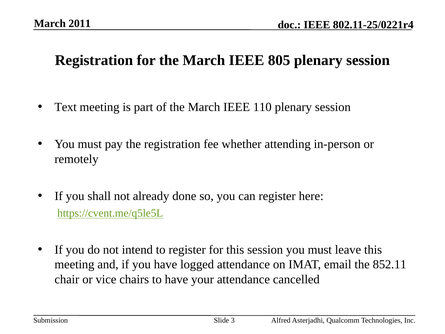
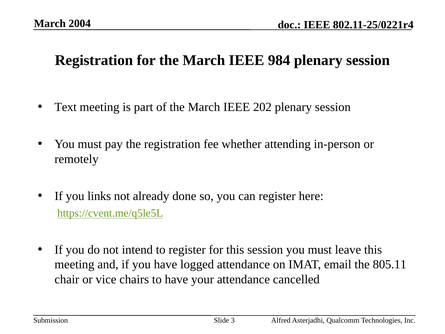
2011: 2011 -> 2004 (80, 24)
805: 805 -> 984 (279, 60)
110: 110 -> 202 (262, 107)
shall: shall -> links (99, 196)
852.11: 852.11 -> 805.11 (390, 264)
